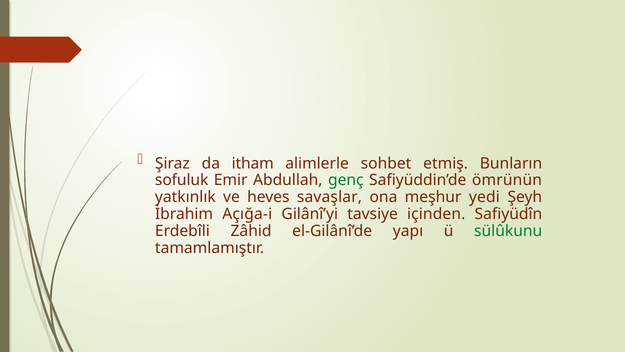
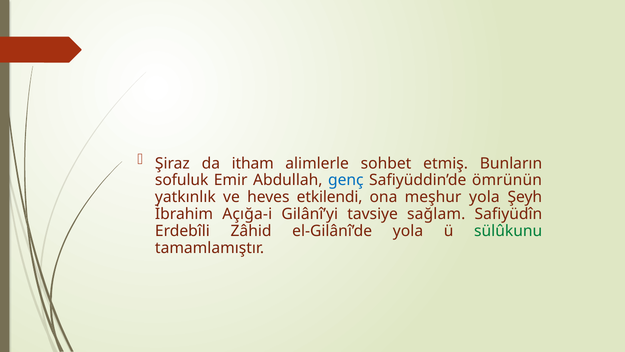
genç colour: green -> blue (346, 180)
savaşlar: savaşlar -> etkilendi (330, 197)
meşhur yedi: yedi -> yola (484, 197)
içinden: içinden -> sağlam (436, 214)
el-Gilânî’de yapı: yapı -> yola (408, 231)
